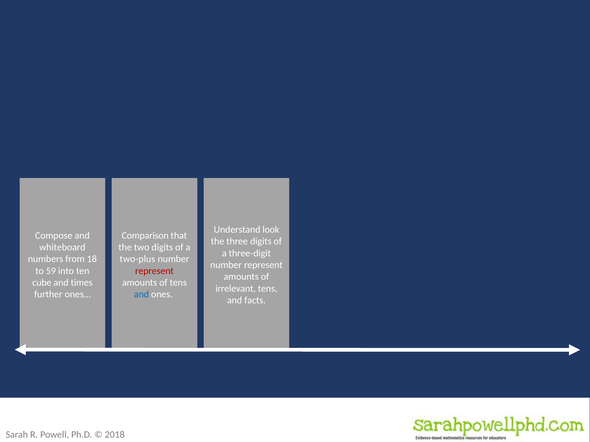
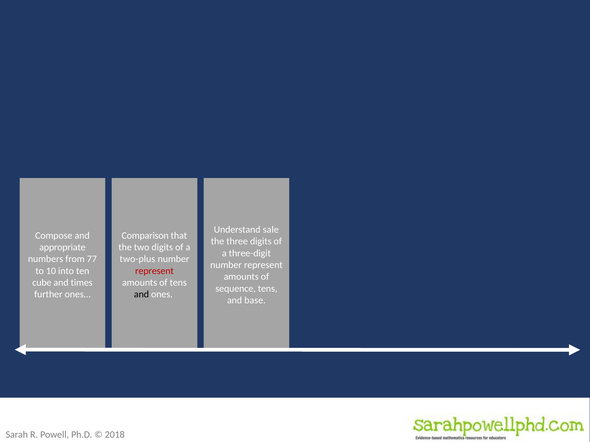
look: look -> sale (271, 230)
whiteboard: whiteboard -> appropriate (62, 248)
18: 18 -> 77 (92, 259)
59: 59 -> 10 (51, 271)
irrelevant: irrelevant -> sequence (236, 289)
and colour: blue -> black (141, 295)
facts: facts -> base (255, 301)
